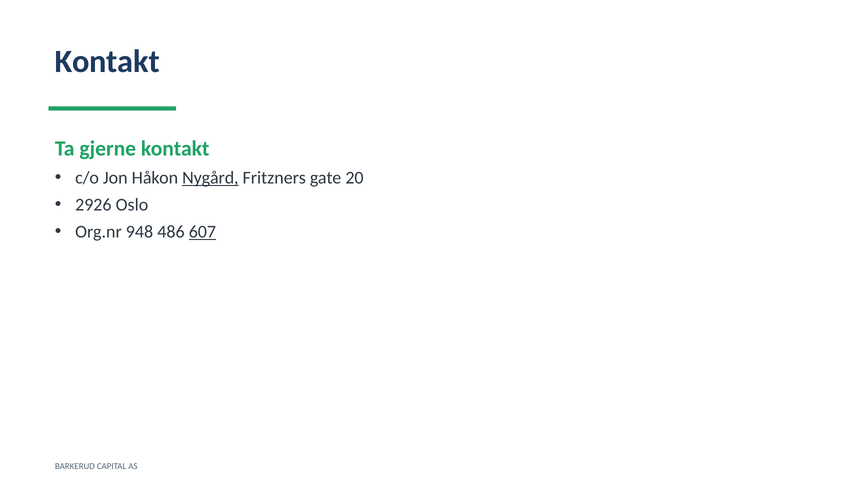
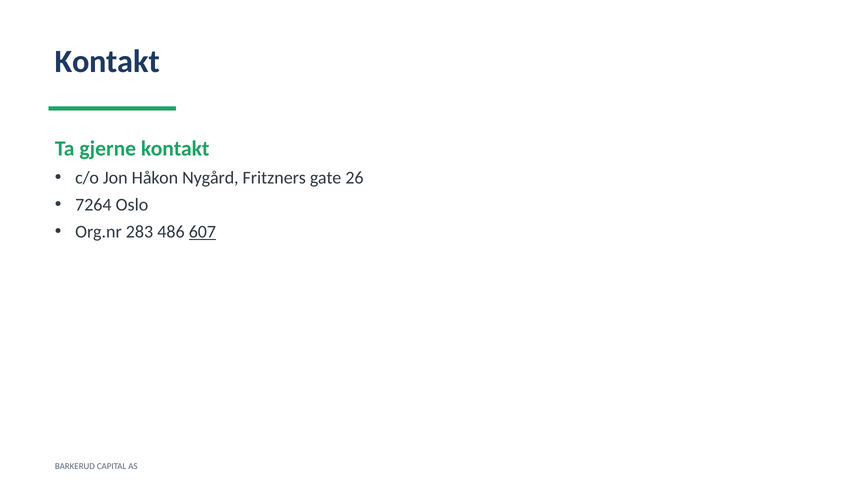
Nygård underline: present -> none (210, 177)
20: 20 -> 26 (354, 177)
2926: 2926 -> 7264 (93, 204)
948: 948 -> 283 (140, 231)
